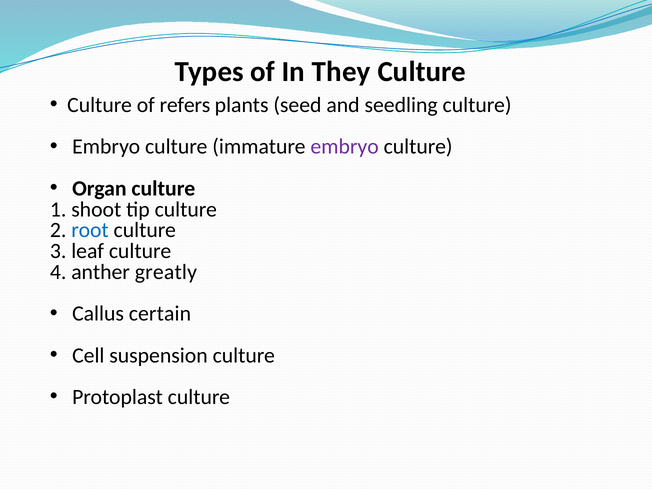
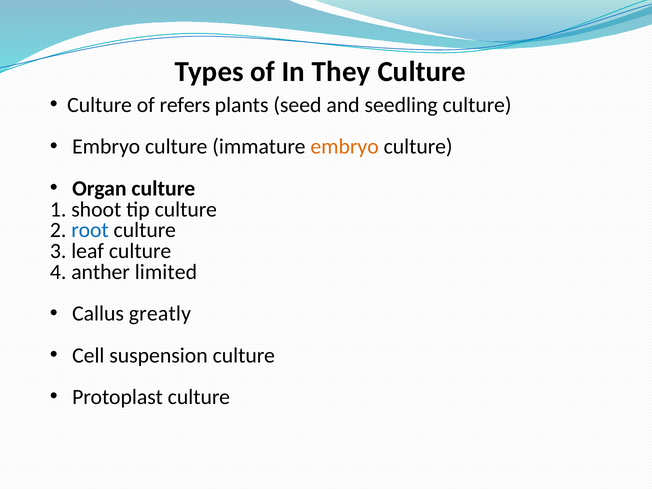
embryo colour: purple -> orange (345, 147)
greatly: greatly -> limited (166, 272)
certain: certain -> greatly (160, 314)
